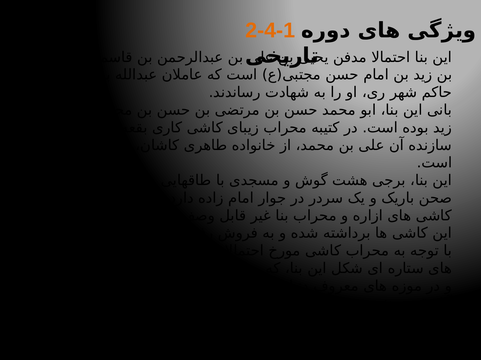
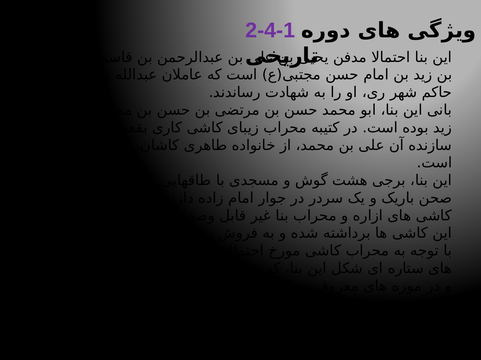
2-4-1 colour: orange -> purple (270, 30)
